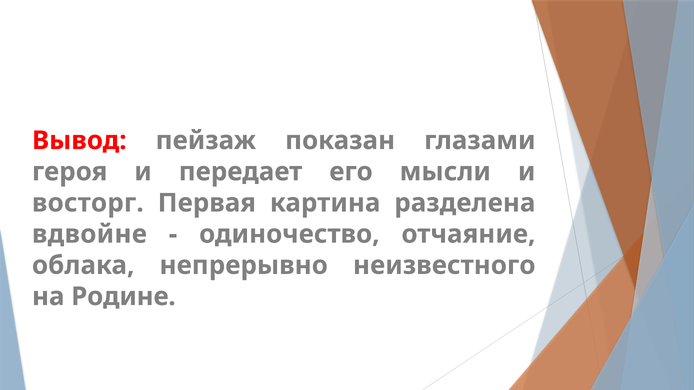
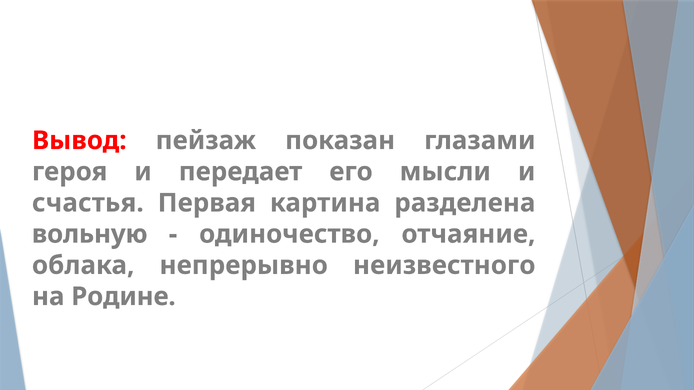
восторг: восторг -> счастья (88, 203)
вдвойне: вдвойне -> вольную (90, 234)
